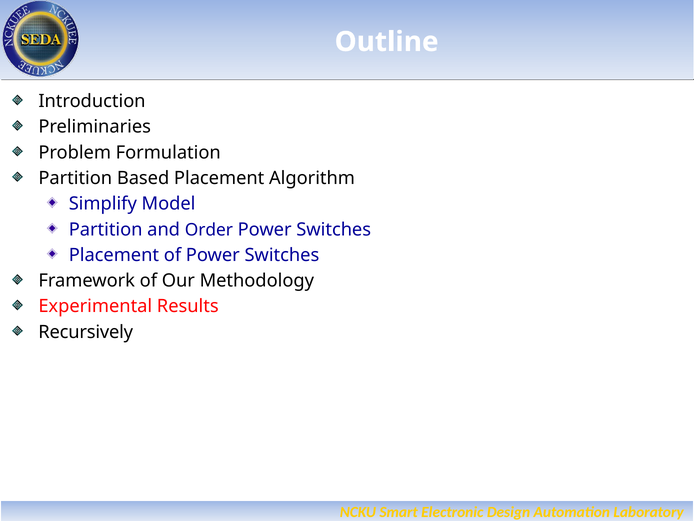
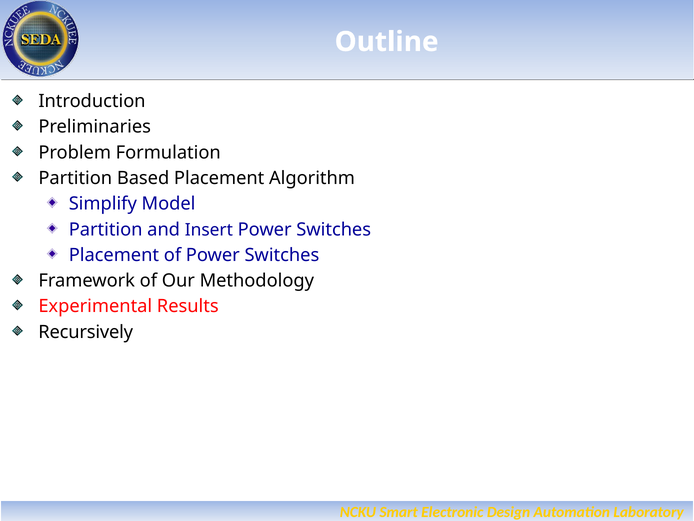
Order: Order -> Insert (209, 230)
